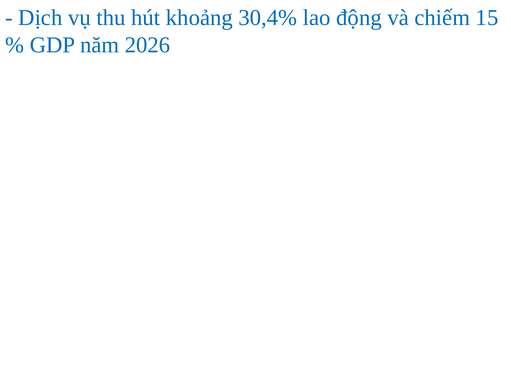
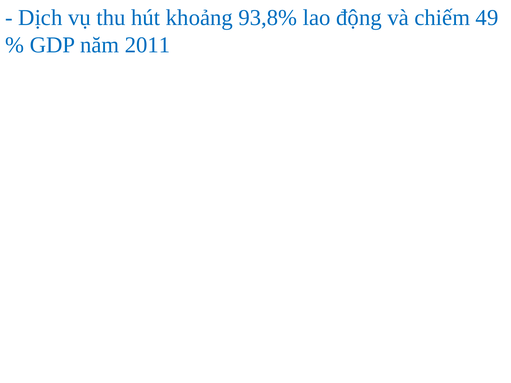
30,4%: 30,4% -> 93,8% (268, 18)
15: 15 -> 49 (487, 18)
2026: 2026 -> 2011 (148, 45)
